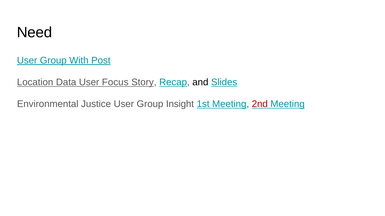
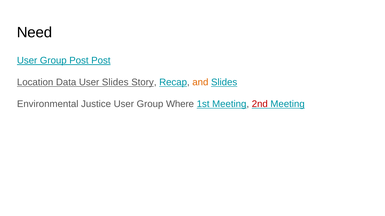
Group With: With -> Post (79, 61)
User Focus: Focus -> Slides (115, 82)
and colour: black -> orange (200, 82)
Insight: Insight -> Where (180, 104)
